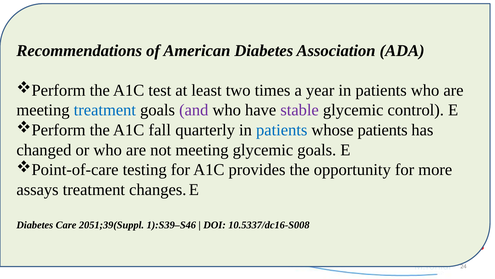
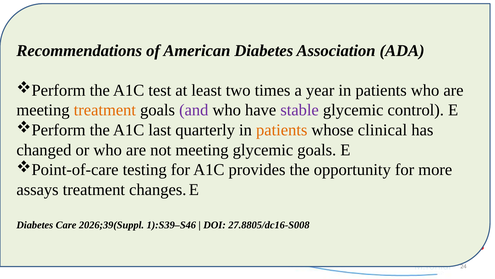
treatment colour: blue -> orange (105, 110)
A1C fall: fall -> last (160, 130)
patients colour: blue -> orange (282, 130)
whose patients: patients -> clinical (382, 130)
2051;39(Suppl: 2051;39(Suppl -> 2026;39(Suppl (112, 225)
10.5337/dc16-S008: 10.5337/dc16-S008 -> 27.8805/dc16-S008 (269, 225)
